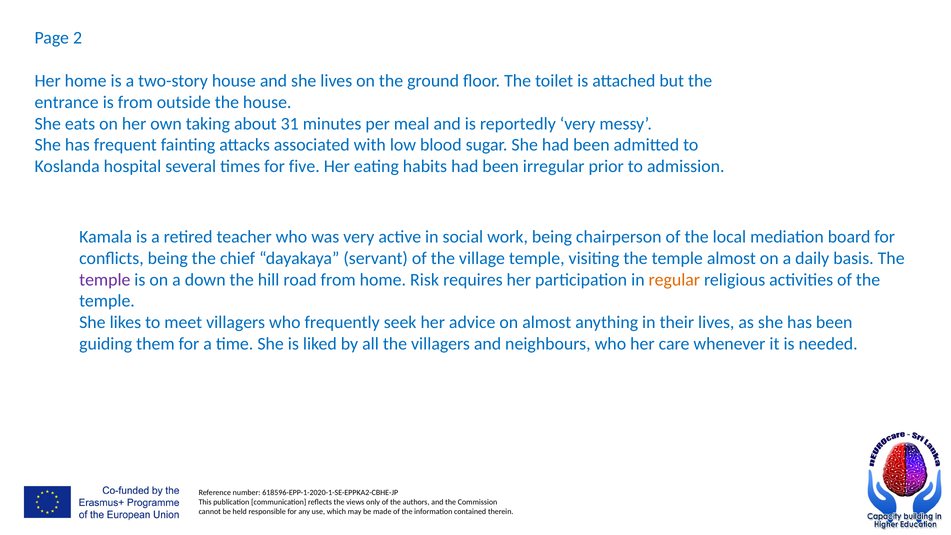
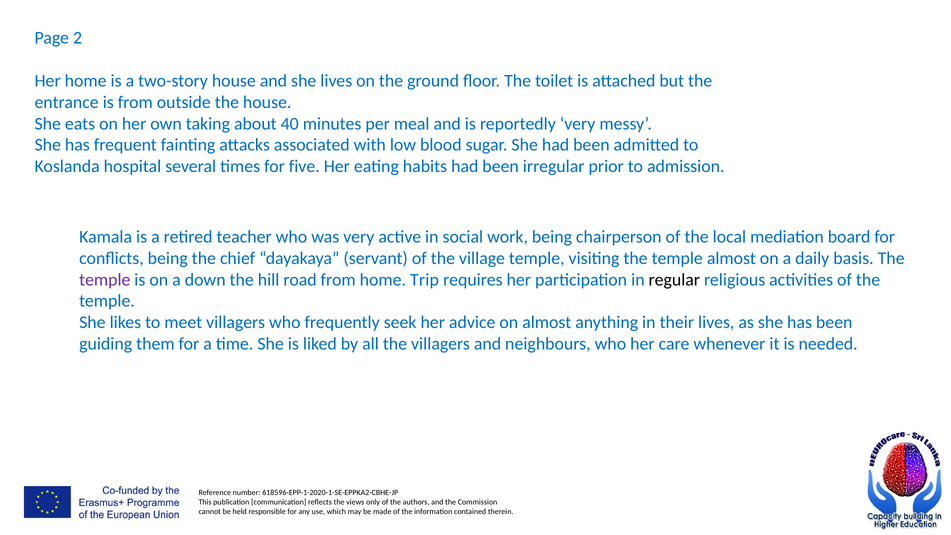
31: 31 -> 40 (290, 124)
Risk: Risk -> Trip (424, 280)
regular colour: orange -> black (674, 280)
